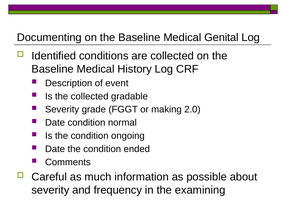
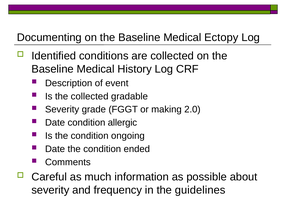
Genital: Genital -> Ectopy (221, 38)
normal: normal -> allergic (122, 123)
examining: examining -> guidelines (200, 190)
